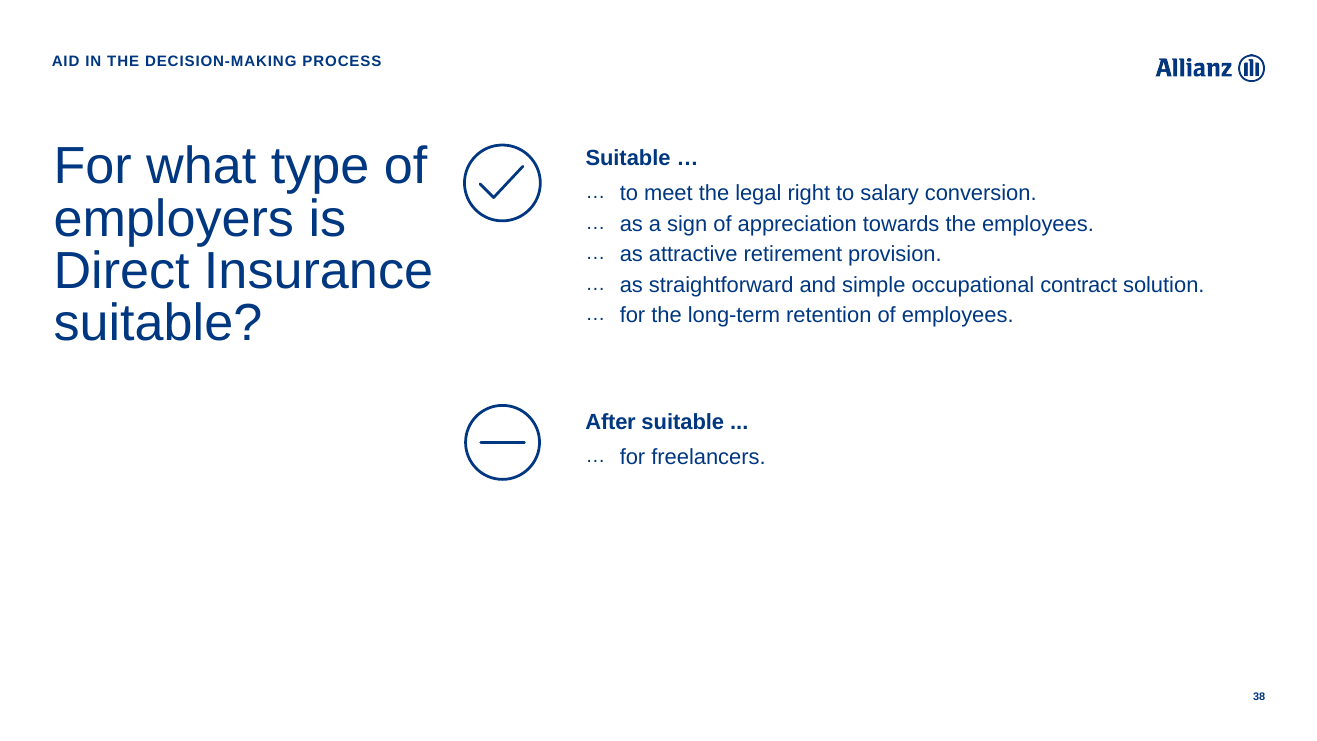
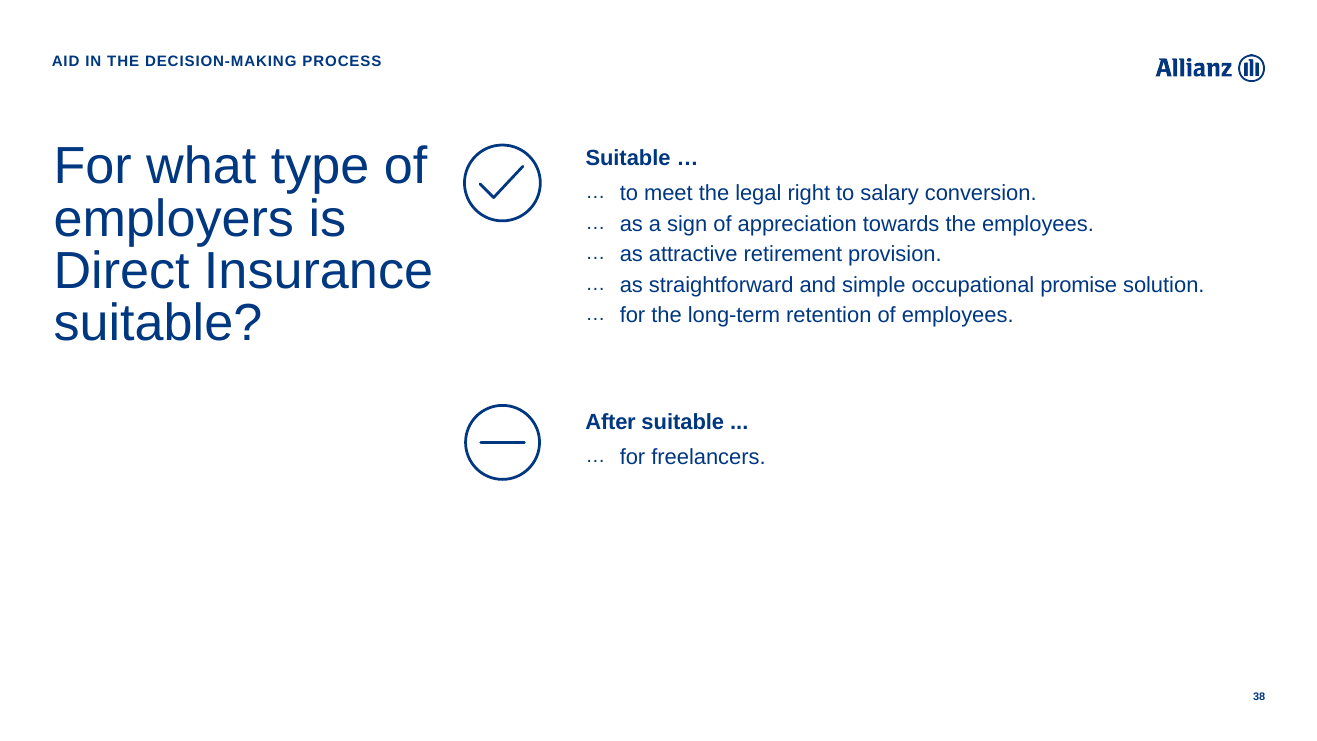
contract: contract -> promise (1079, 285)
